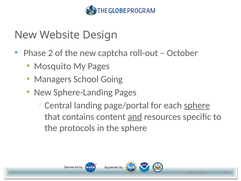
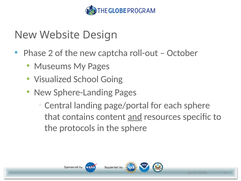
Mosquito: Mosquito -> Museums (53, 66)
Managers: Managers -> Visualized (53, 79)
sphere underline: present -> none (197, 105)
